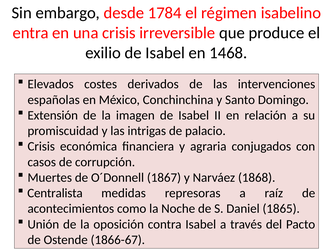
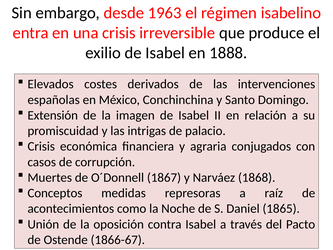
1784: 1784 -> 1963 (165, 13)
1468: 1468 -> 1888 (228, 53)
Centralista: Centralista -> Conceptos (55, 193)
